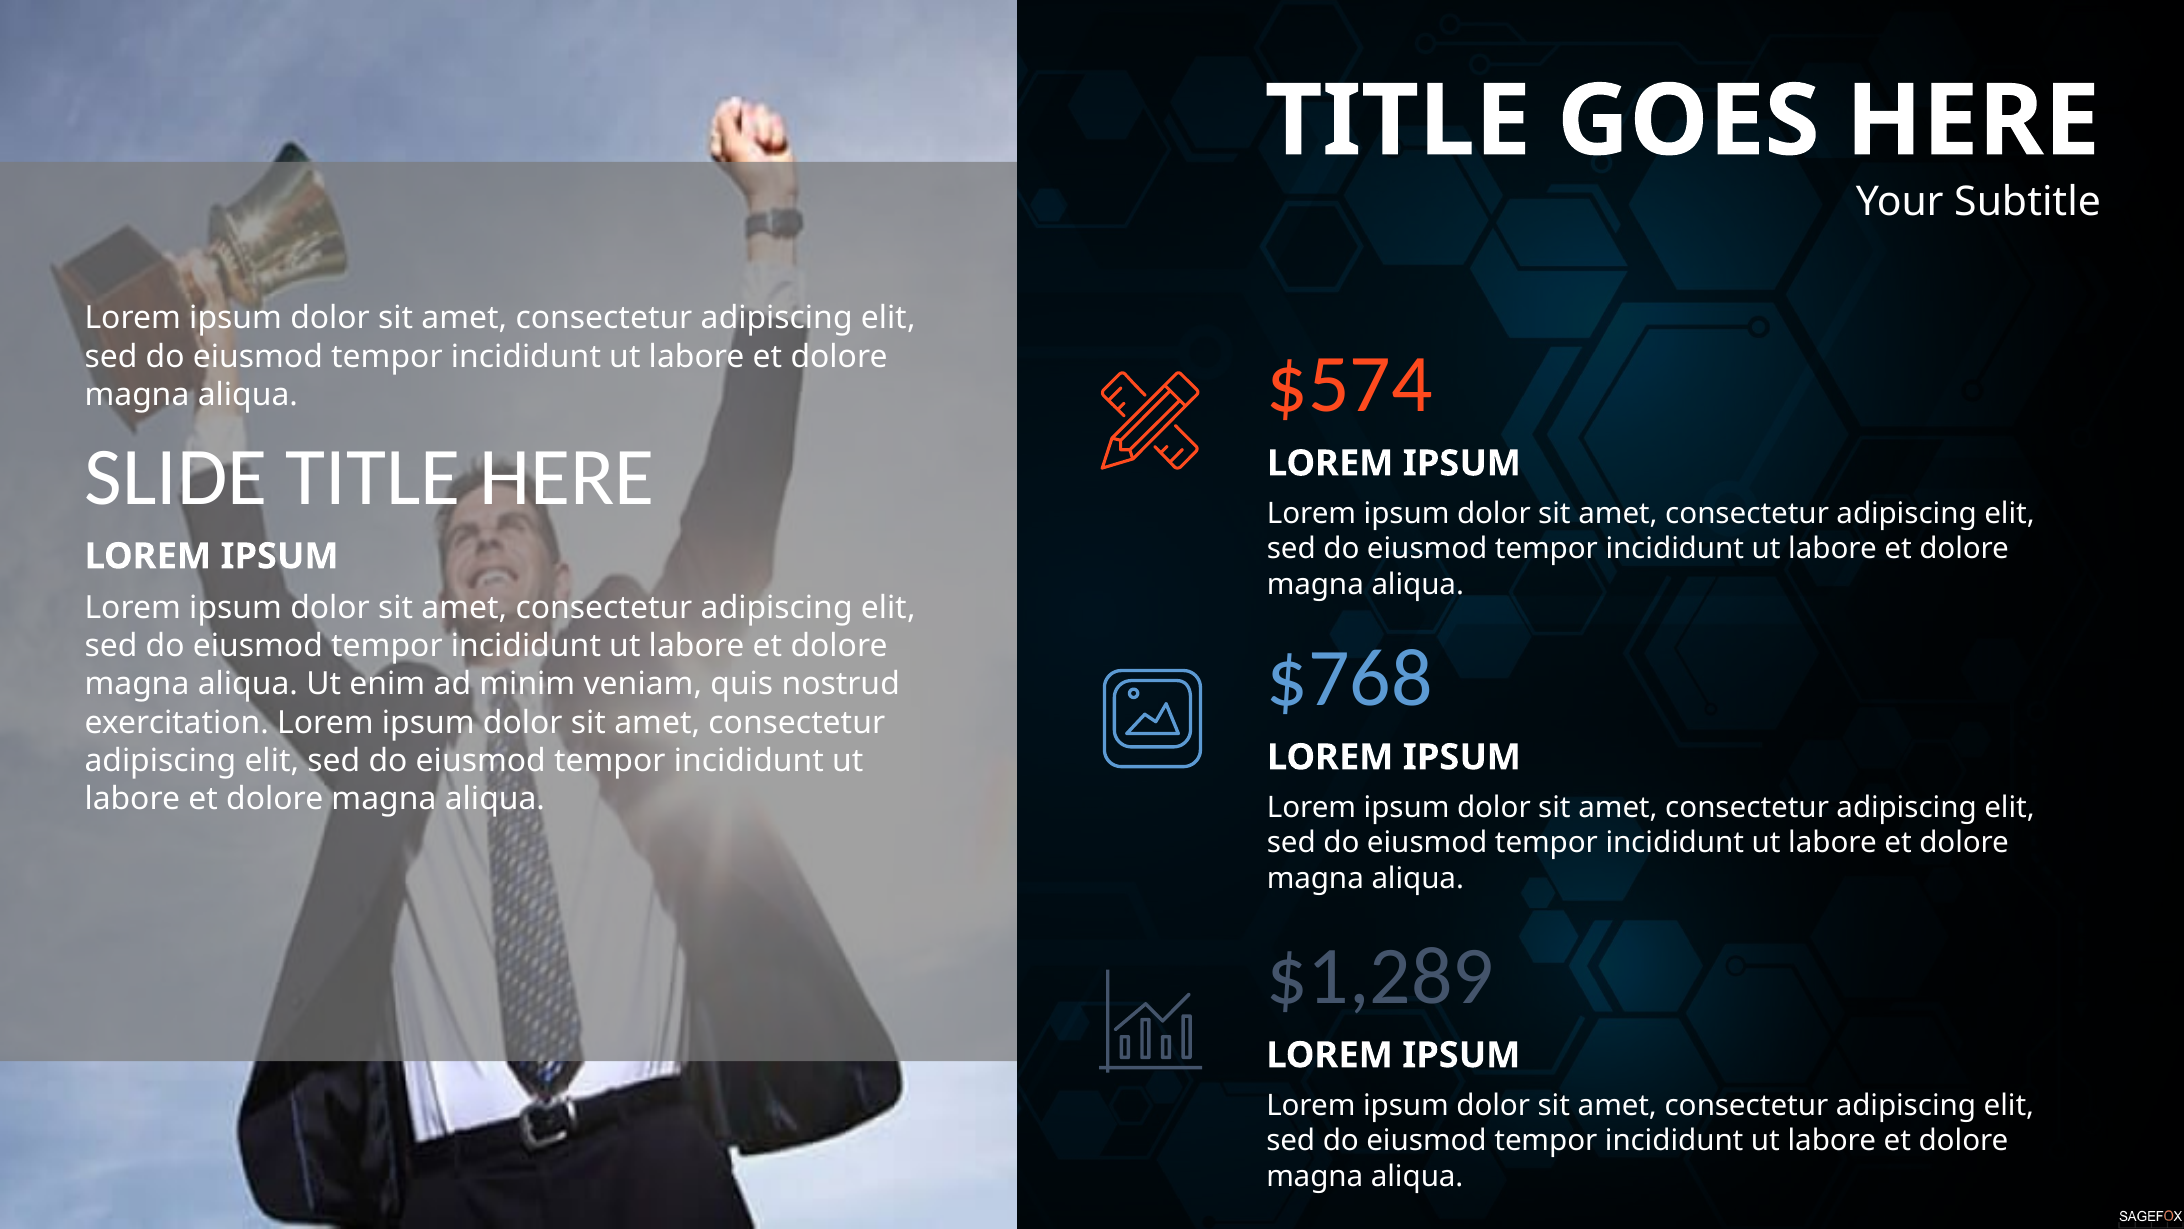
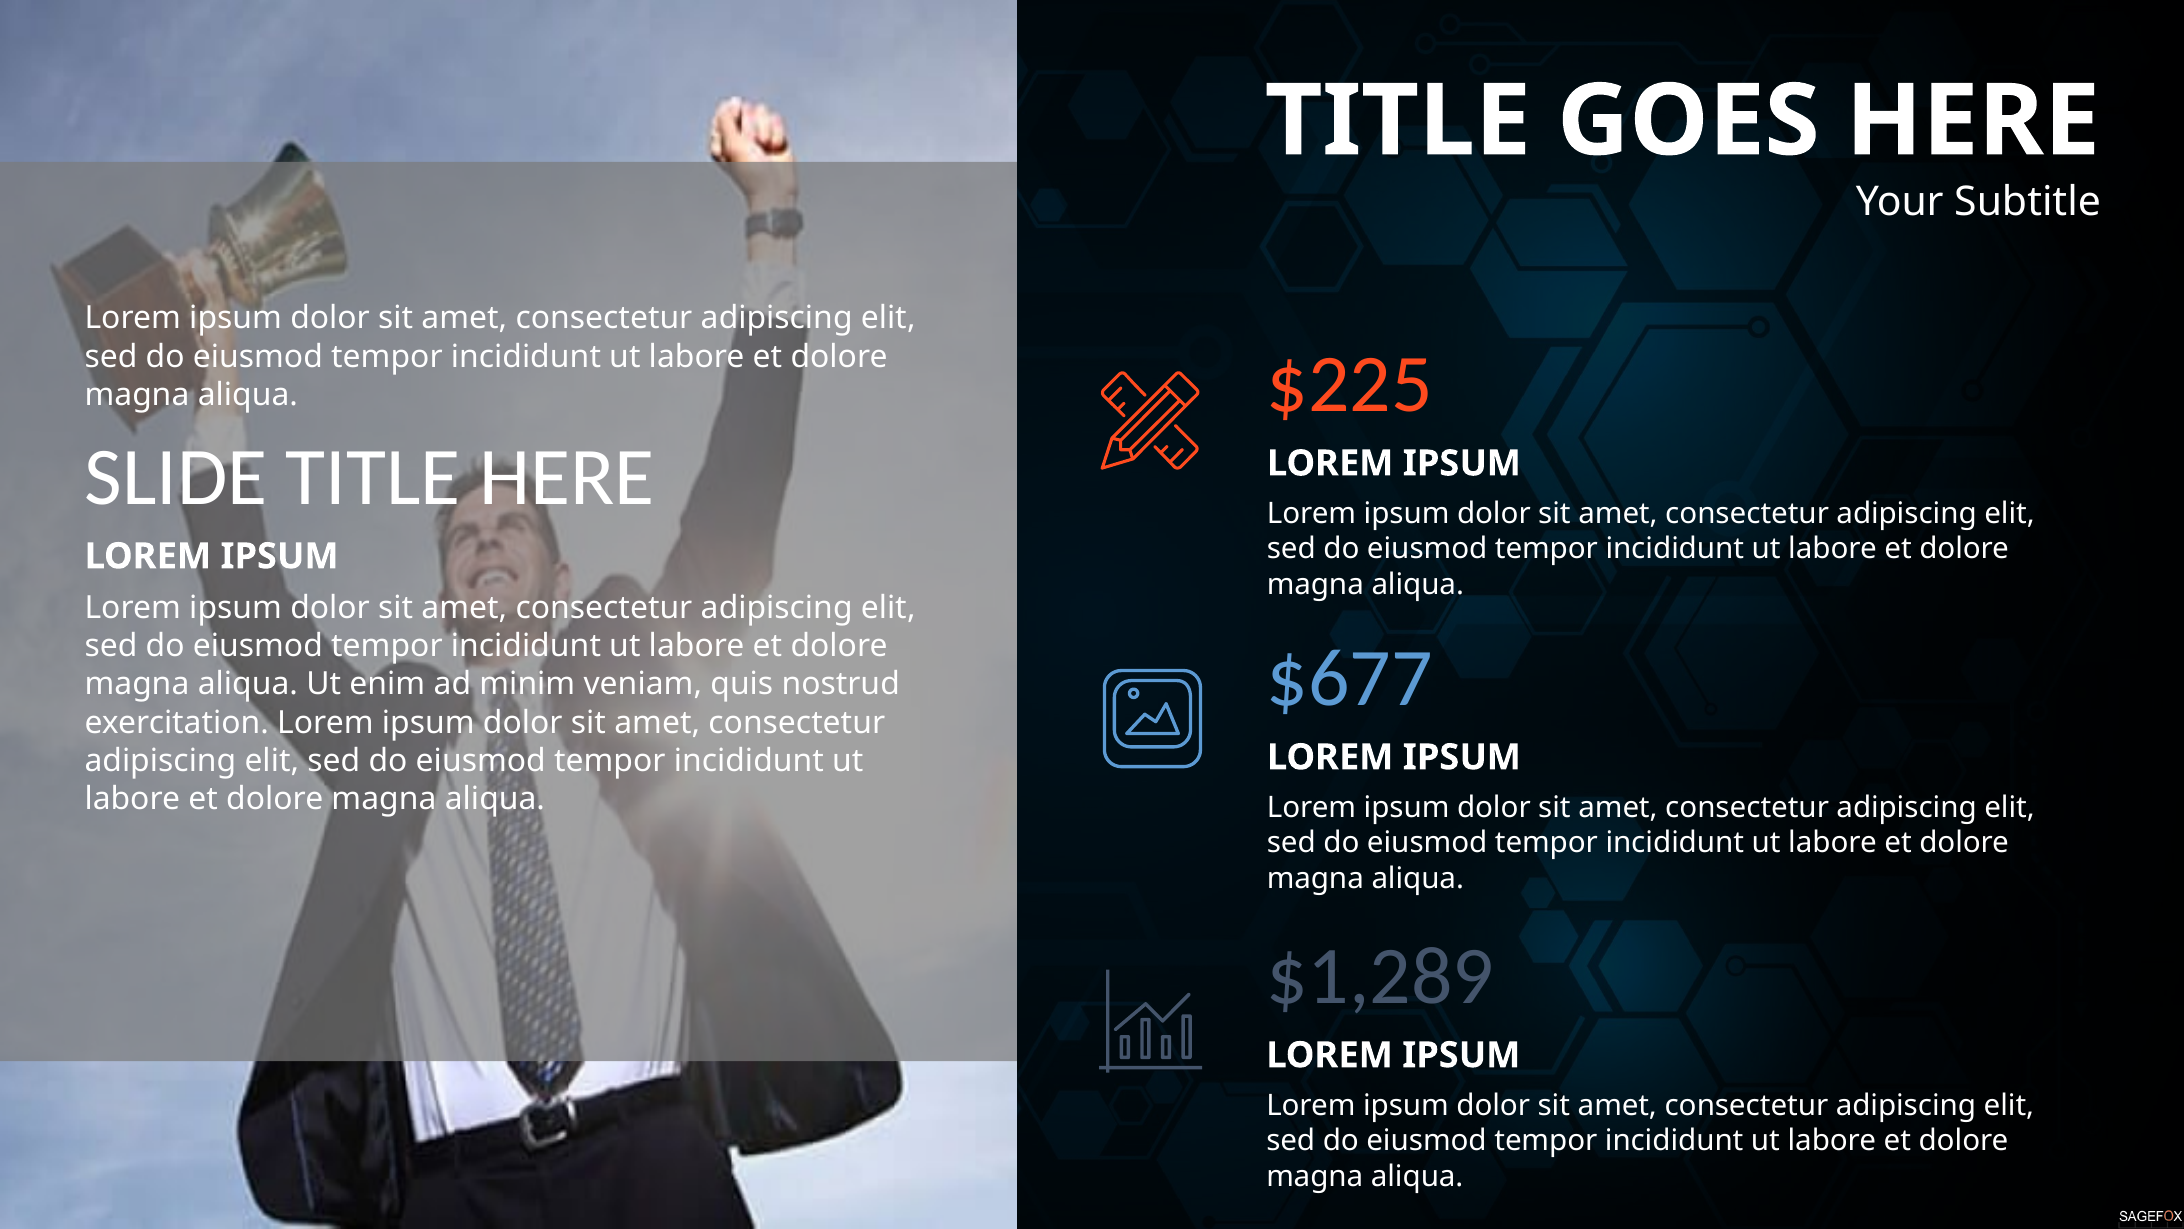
$574: $574 -> $225 (1350, 385)
$768: $768 -> $677 (1350, 678)
